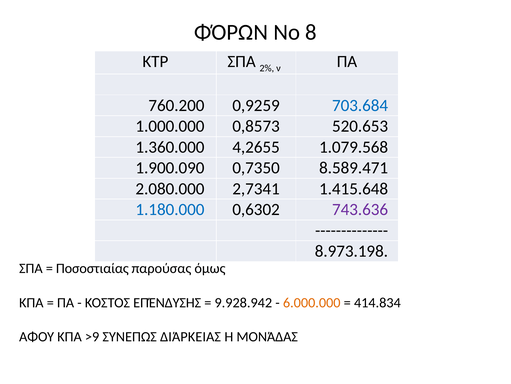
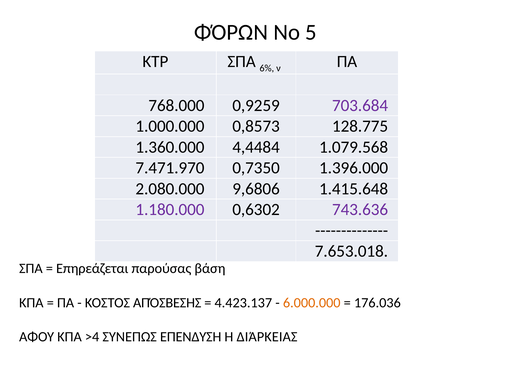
8: 8 -> 5 (311, 32)
2%: 2% -> 6% (267, 68)
760.200: 760.200 -> 768.000 (176, 105)
703.684 colour: blue -> purple (360, 105)
520.653: 520.653 -> 128.775 (360, 126)
4,2655: 4,2655 -> 4,4484 (256, 147)
1.900.090: 1.900.090 -> 7.471.970 (170, 168)
8.589.471: 8.589.471 -> 1.396.000 (354, 168)
2,7341: 2,7341 -> 9,6806 (256, 188)
1.180.000 colour: blue -> purple (170, 209)
8.973.198: 8.973.198 -> 7.653.018 (351, 251)
Ποσοστιαίας: Ποσοστιαίας -> Επηρεάζεται (92, 268)
όμως: όμως -> βάση (210, 268)
ΕΠΈΝΔΥΣΗΣ: ΕΠΈΝΔΥΣΗΣ -> ΑΠΌΣΒΕΣΗΣ (167, 302)
9.928.942: 9.928.942 -> 4.423.137 (243, 302)
414.834: 414.834 -> 176.036 (377, 302)
>9: >9 -> >4 (92, 336)
ΔΙΆΡΚΕΙΑΣ: ΔΙΆΡΚΕΙΑΣ -> ΕΠΕΝΔΥΣΗ (191, 336)
ΜΟΝΆΔΑΣ: ΜΟΝΆΔΑΣ -> ΔΙΆΡΚΕΙΑΣ (267, 336)
